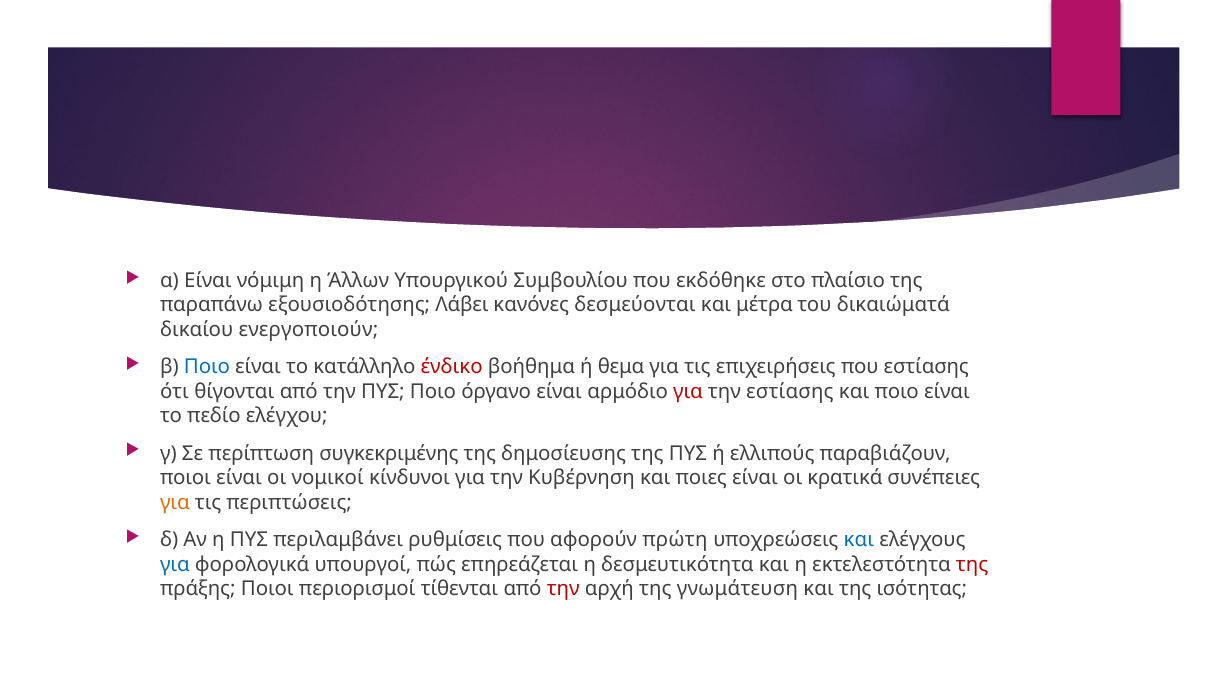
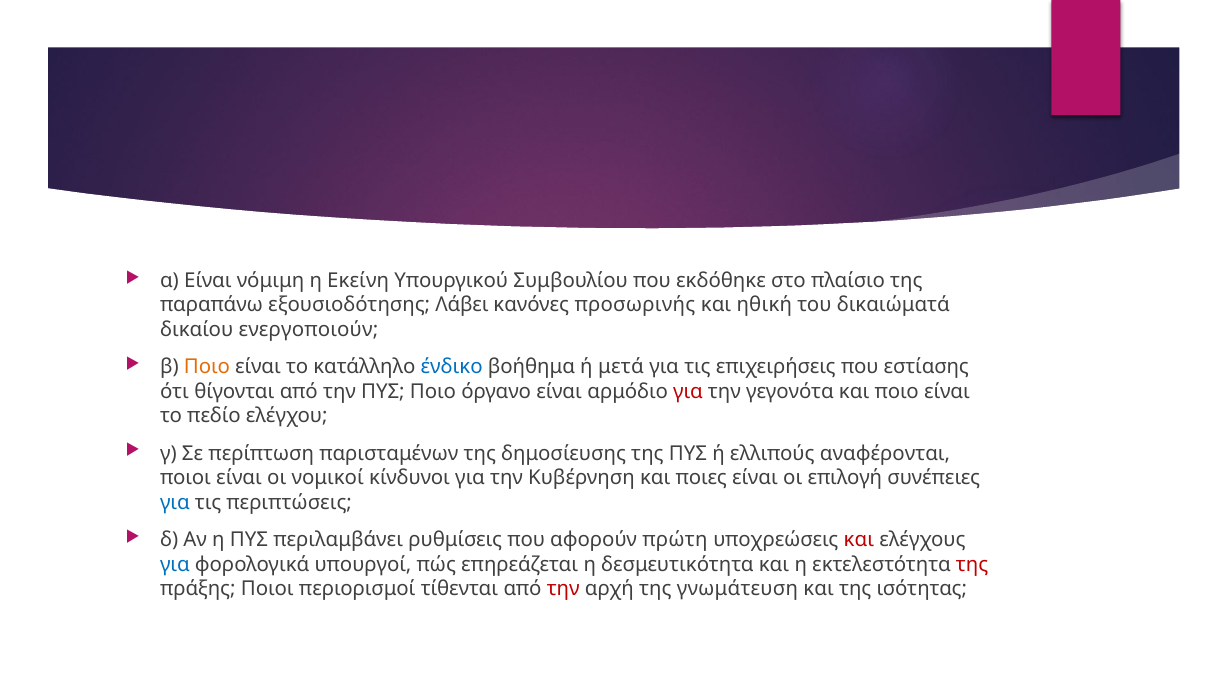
Άλλων: Άλλων -> Εκείνη (358, 281)
δεσμεύονται: δεσμεύονται -> προσωρινής (635, 305)
μέτρα: μέτρα -> ηθική (764, 305)
Ποιο colour: blue -> orange (207, 367)
ένδικο colour: red -> blue (452, 367)
θεμα: θεμα -> μετά (621, 367)
την εστίασης: εστίασης -> γεγονότα (790, 392)
συγκεκριμένης: συγκεκριμένης -> παρισταμένων (389, 453)
παραβιάζουν: παραβιάζουν -> αναφέρονται (885, 453)
κρατικά: κρατικά -> επιλογή (845, 478)
για colour: orange -> blue (175, 503)
και colour: blue -> red (859, 540)
